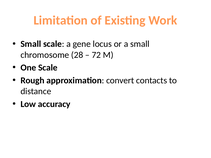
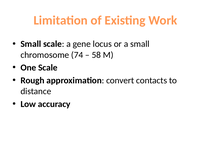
28: 28 -> 74 (77, 55)
72: 72 -> 58 (96, 55)
